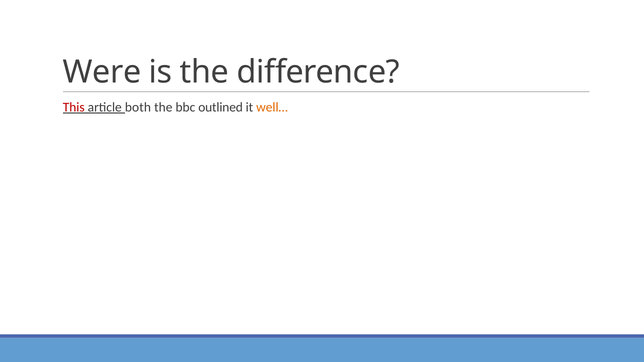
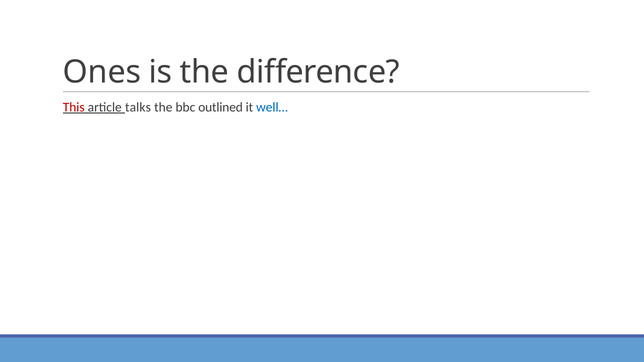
Were: Were -> Ones (102, 72)
both: both -> talks (138, 107)
well… colour: orange -> blue (272, 107)
